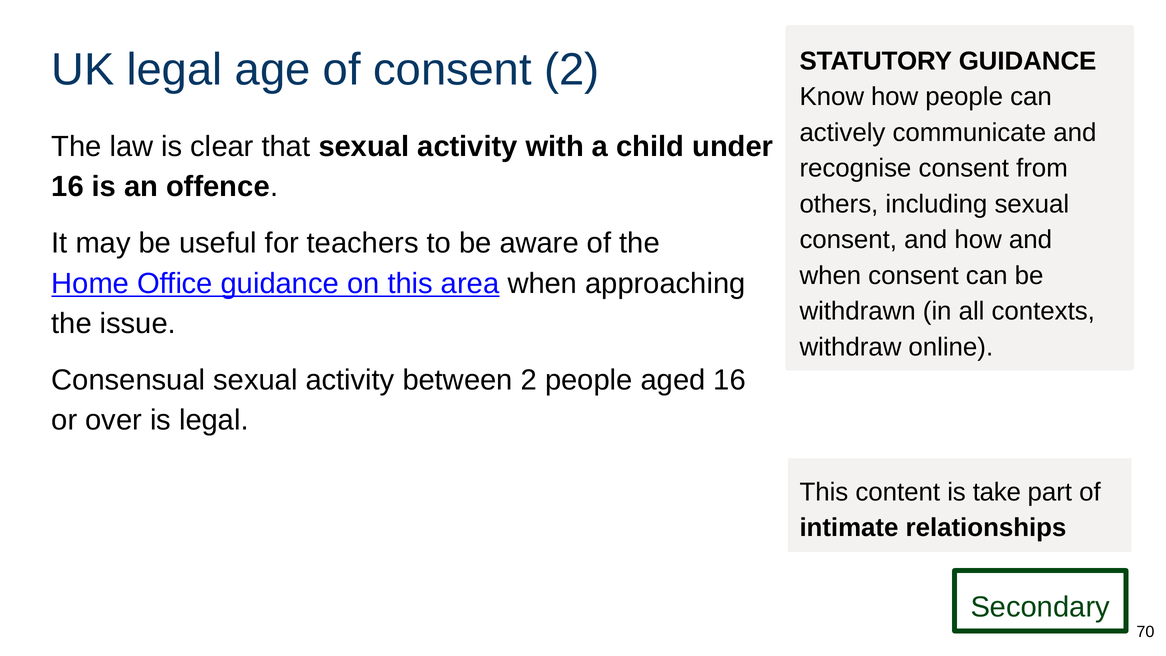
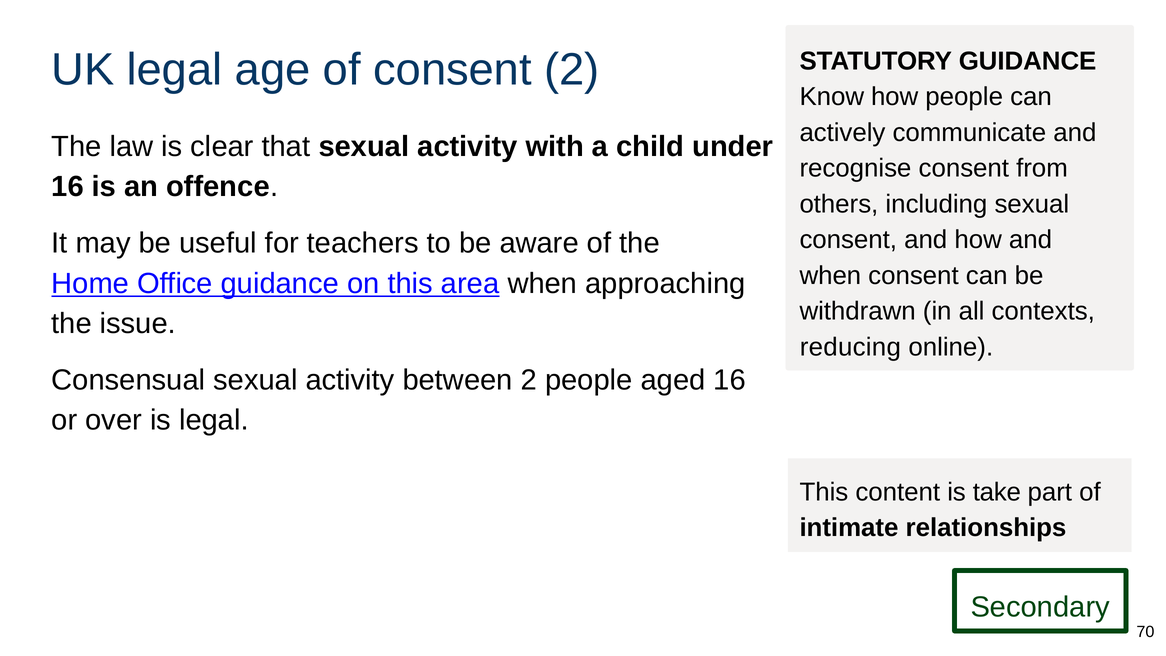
withdraw: withdraw -> reducing (850, 347)
